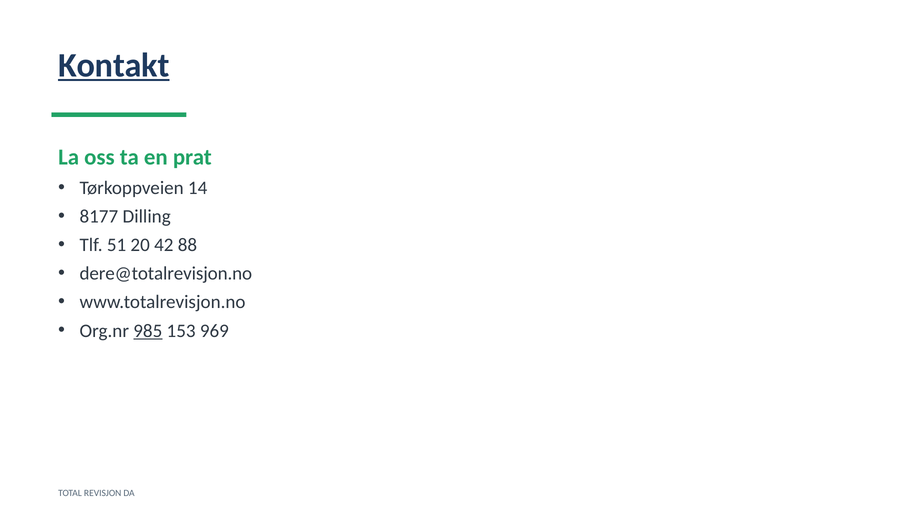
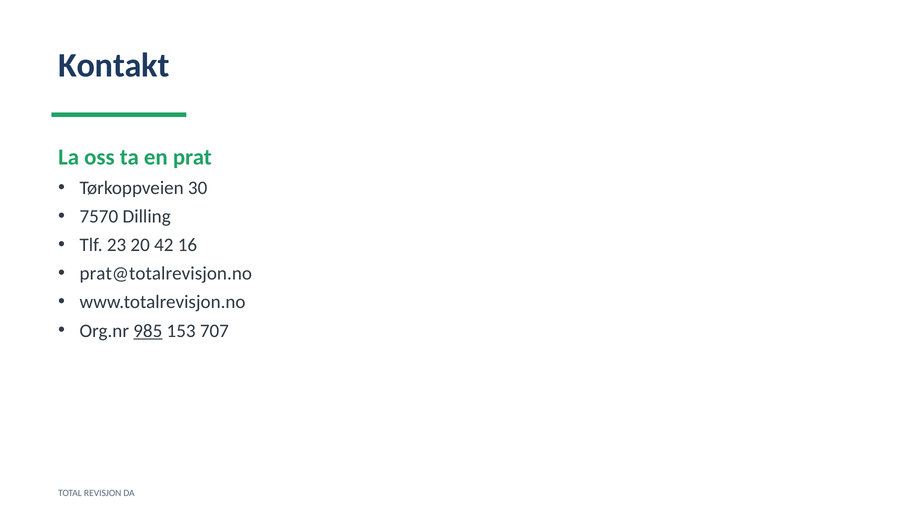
Kontakt underline: present -> none (114, 65)
14: 14 -> 30 (198, 188)
8177: 8177 -> 7570 (99, 217)
51: 51 -> 23 (117, 245)
88: 88 -> 16 (187, 245)
dere@totalrevisjon.no: dere@totalrevisjon.no -> prat@totalrevisjon.no (166, 274)
969: 969 -> 707 (214, 331)
